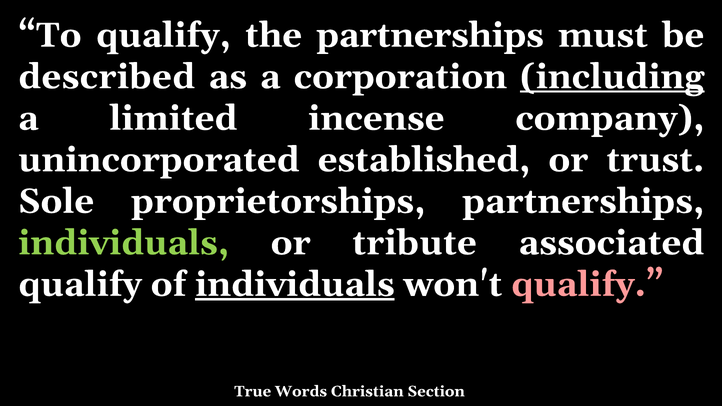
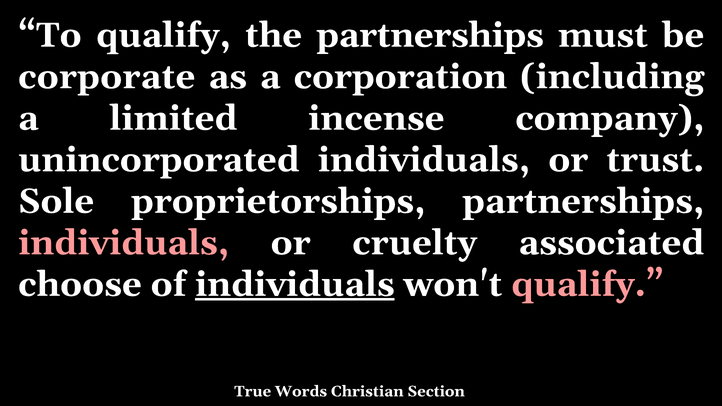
described: described -> corporate (107, 77)
including underline: present -> none (612, 77)
unincorporated established: established -> individuals (424, 160)
individuals colour: light green -> pink (124, 243)
tribute: tribute -> cruelty (415, 243)
qualify: qualify -> choose (80, 284)
